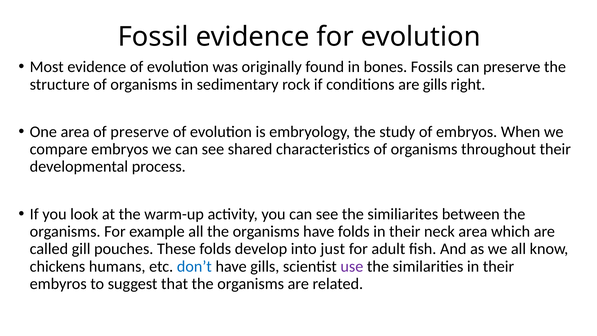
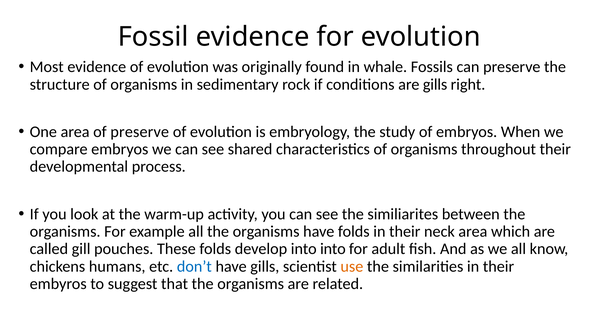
bones: bones -> whale (385, 67)
into just: just -> into (333, 249)
use colour: purple -> orange (352, 266)
